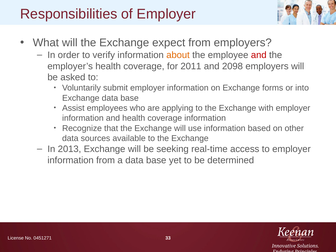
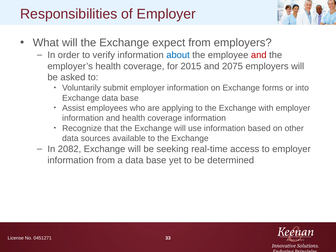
about colour: orange -> blue (178, 55)
2011: 2011 -> 2015 (191, 66)
2098: 2098 -> 2075 (232, 66)
2013: 2013 -> 2082 (70, 149)
